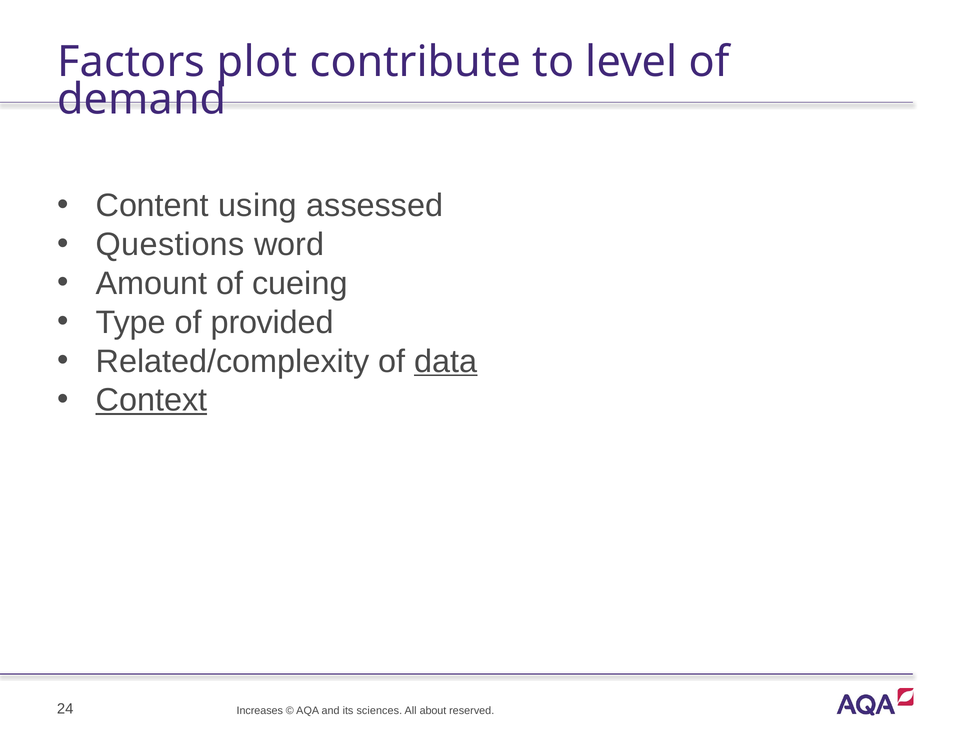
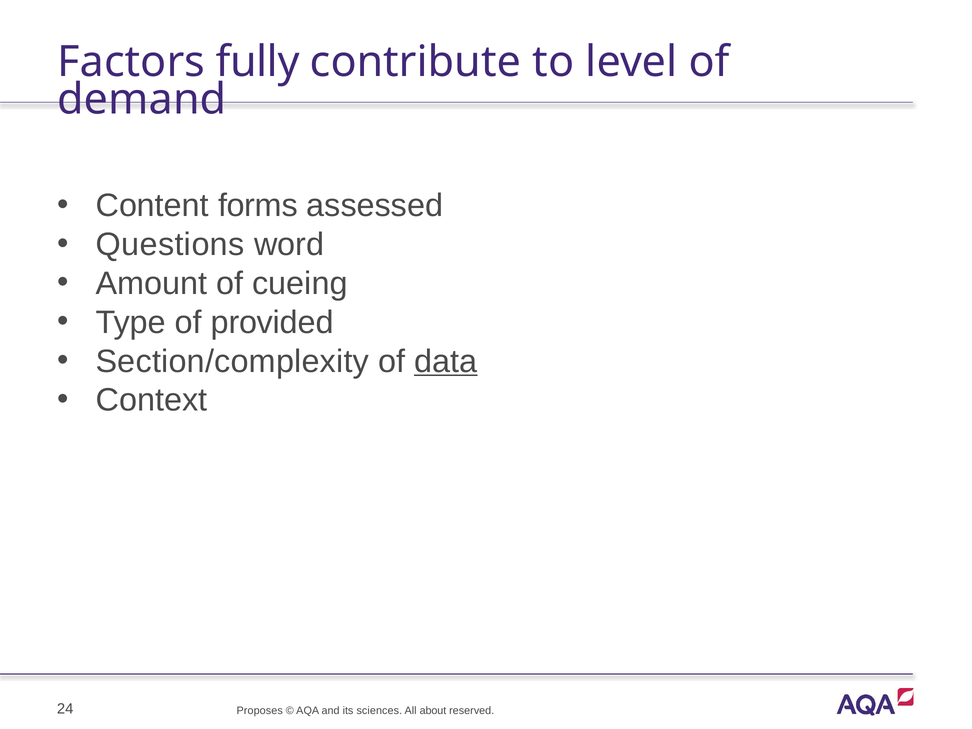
plot: plot -> fully (258, 62)
using: using -> forms (258, 206)
Related/complexity: Related/complexity -> Section/complexity (232, 361)
Context underline: present -> none (151, 400)
Increases: Increases -> Proposes (260, 711)
